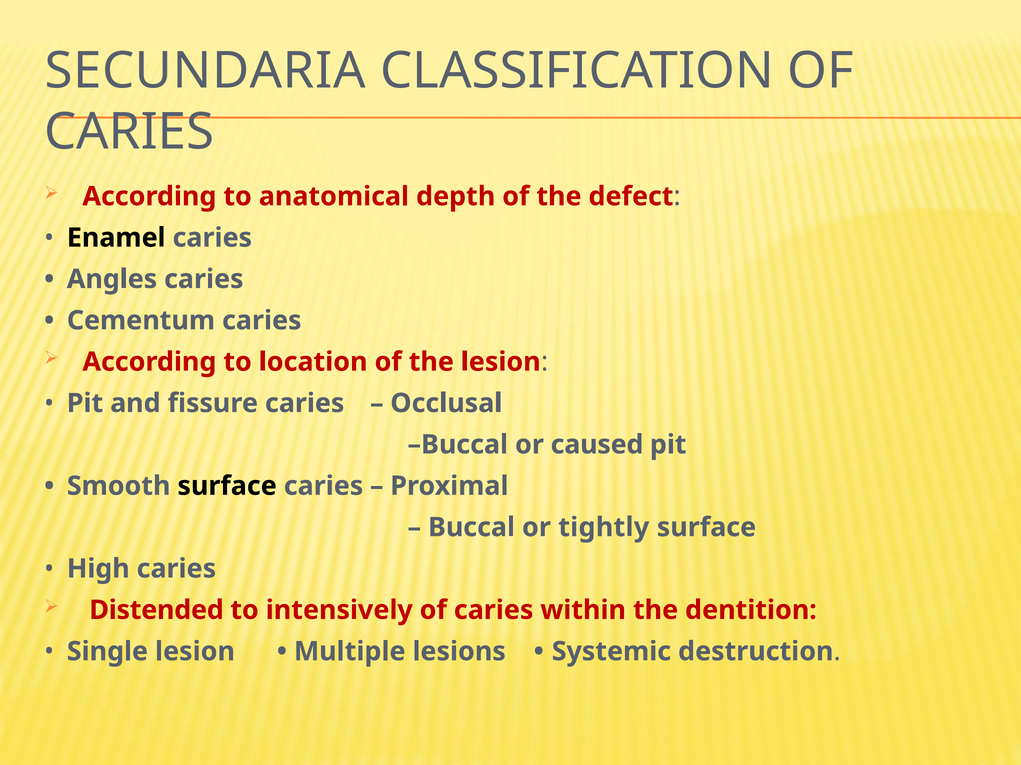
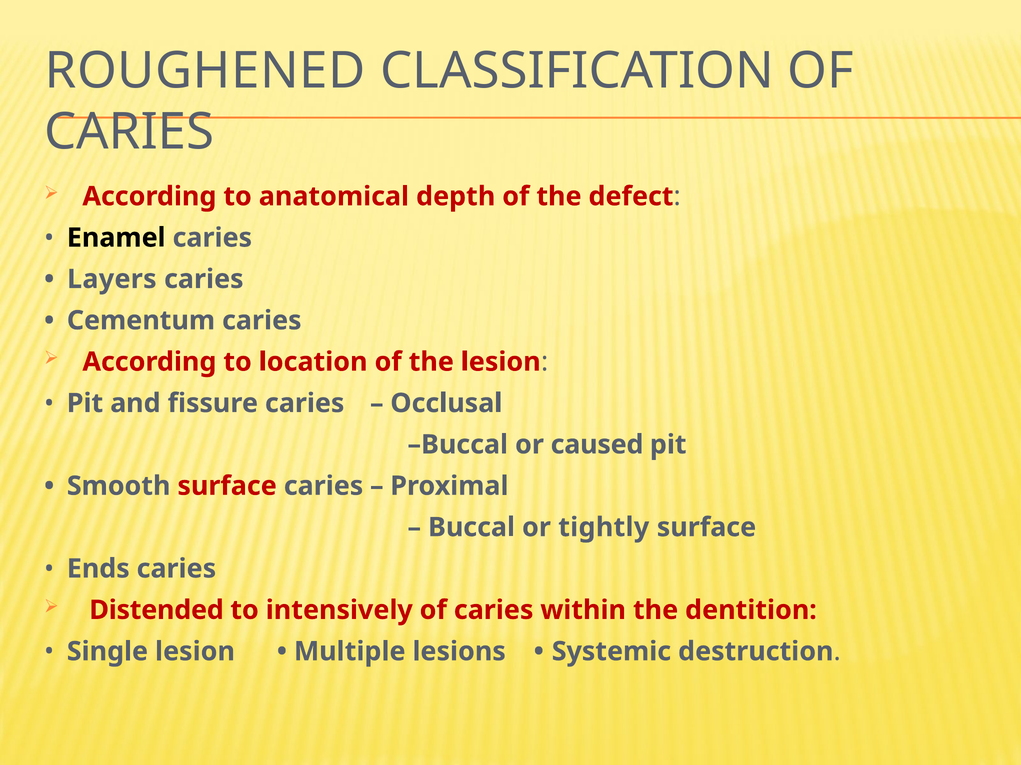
SECUNDARIA: SECUNDARIA -> ROUGHENED (205, 71)
Angles: Angles -> Layers (112, 279)
surface colour: black -> red (227, 486)
High: High -> Ends (98, 569)
